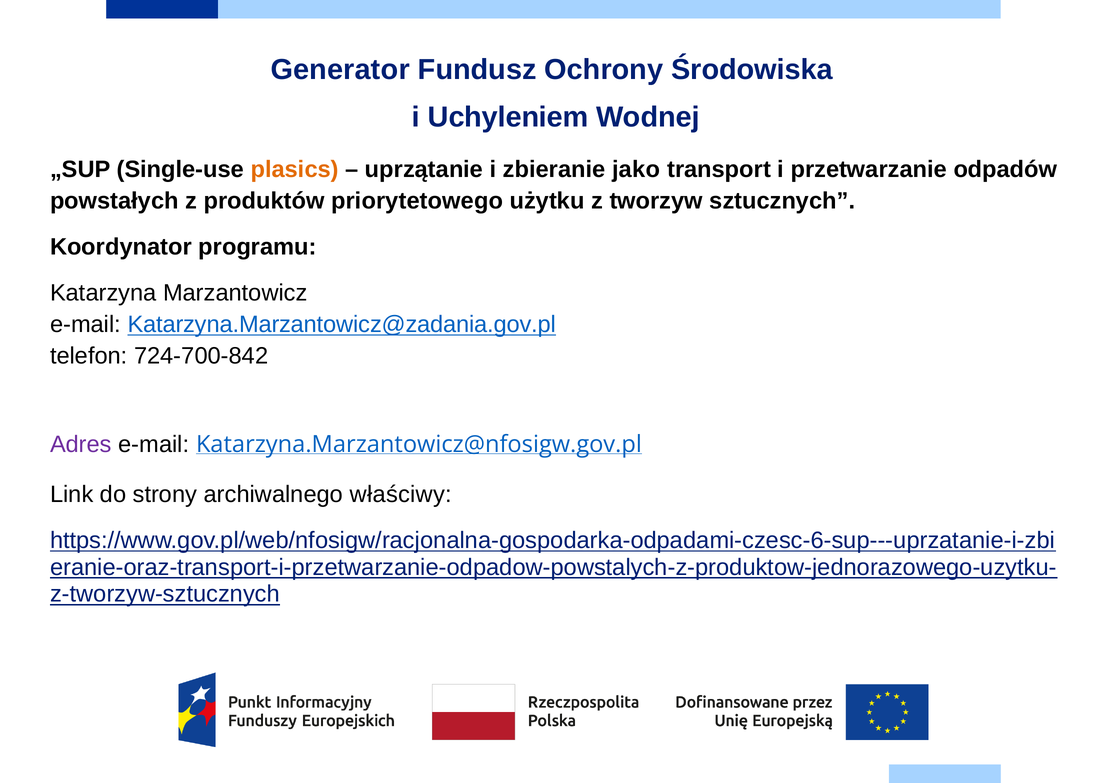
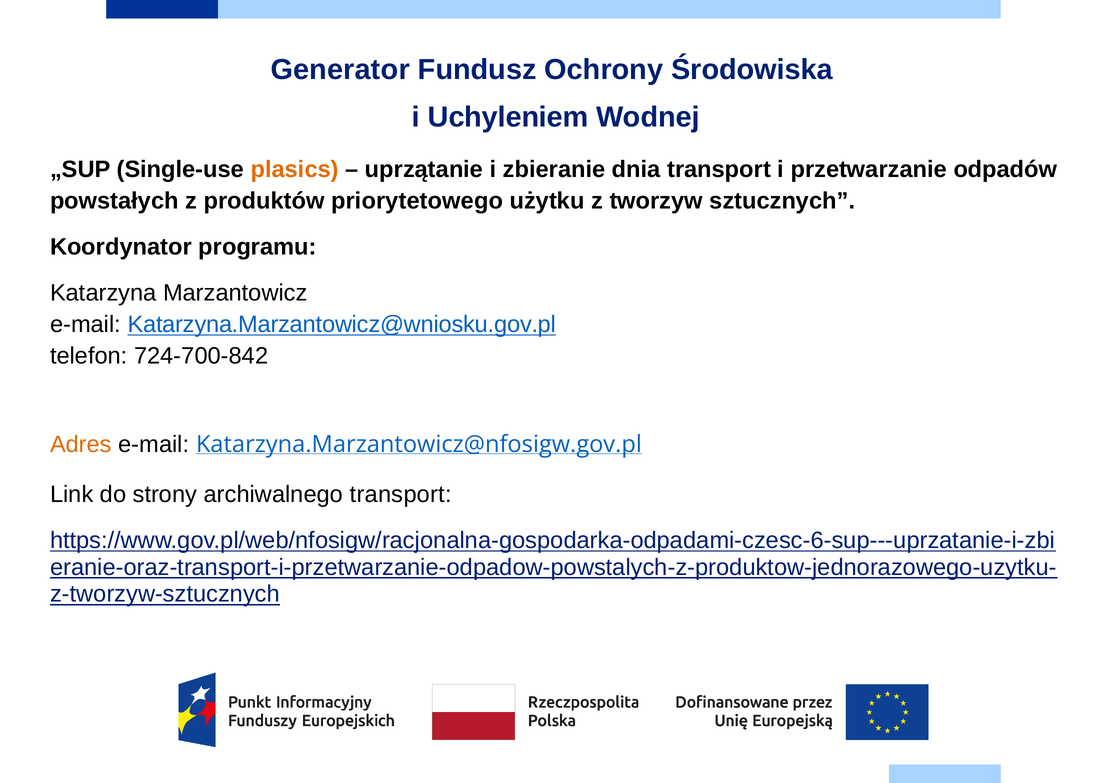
jako: jako -> dnia (636, 169)
Katarzyna.Marzantowicz@zadania.gov.pl: Katarzyna.Marzantowicz@zadania.gov.pl -> Katarzyna.Marzantowicz@wniosku.gov.pl (342, 324)
Adres colour: purple -> orange (81, 444)
archiwalnego właściwy: właściwy -> transport (401, 494)
